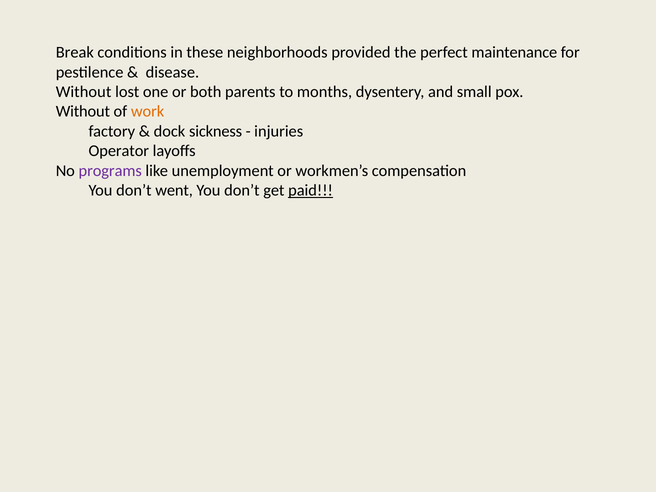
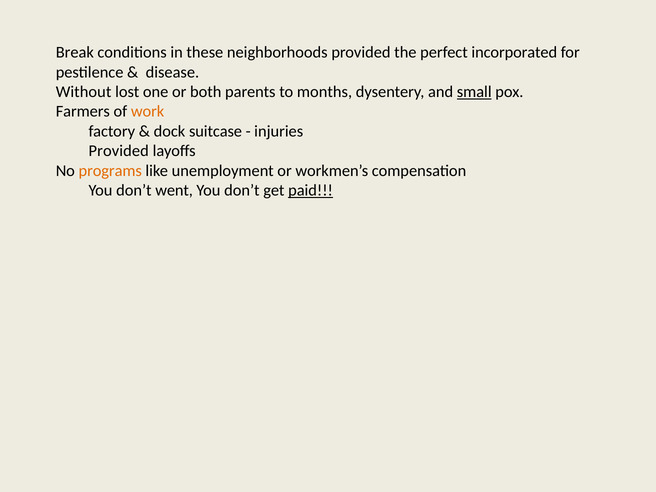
maintenance: maintenance -> incorporated (514, 53)
small underline: none -> present (474, 92)
Without: Without -> Farmers (83, 112)
sickness: sickness -> suitcase (216, 131)
Operator: Operator -> Provided (119, 151)
programs colour: purple -> orange (110, 171)
